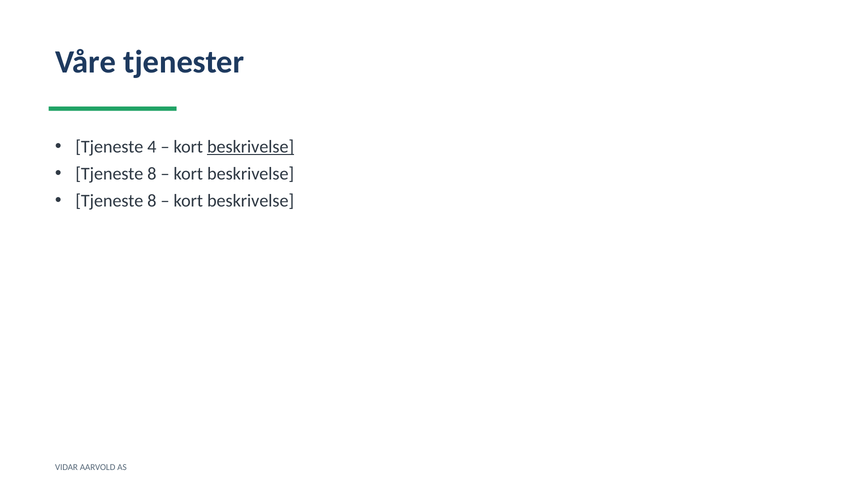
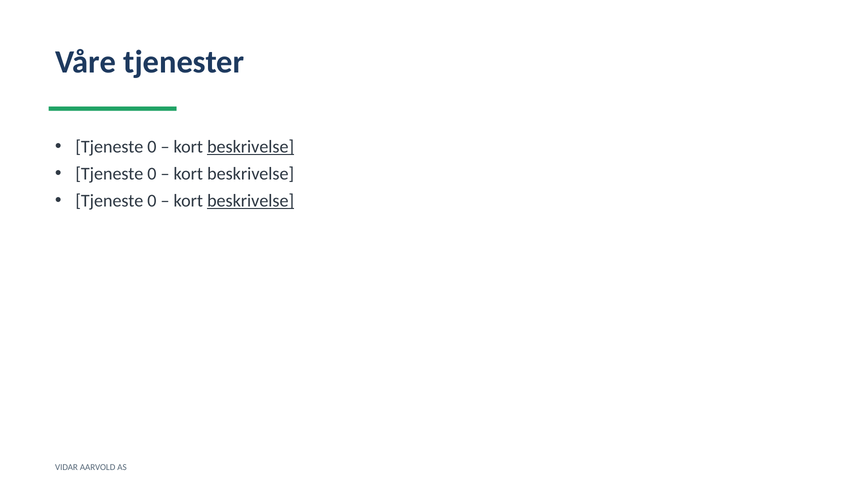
4: 4 -> 0 (152, 147)
8: 8 -> 0 (152, 174)
8: 8 -> 0 (152, 201)
beskrivelse underline: none -> present (251, 201)
